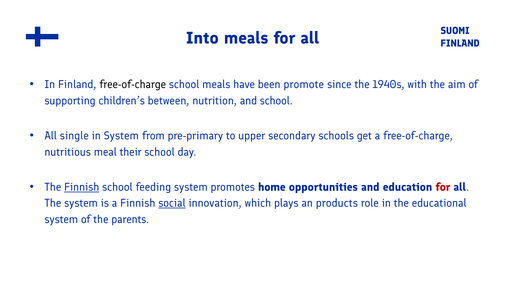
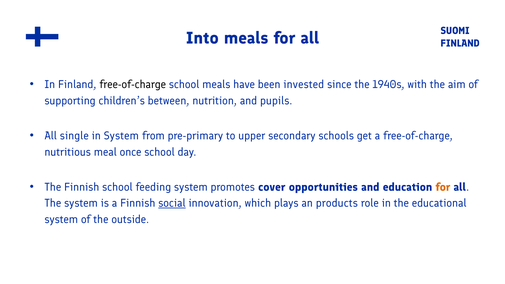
promote: promote -> invested (304, 85)
and school: school -> pupils (276, 101)
their: their -> once (131, 152)
Finnish underline: present -> none (82, 187)
home: home -> cover (272, 187)
for colour: red -> orange (443, 187)
parents: parents -> outside (130, 219)
